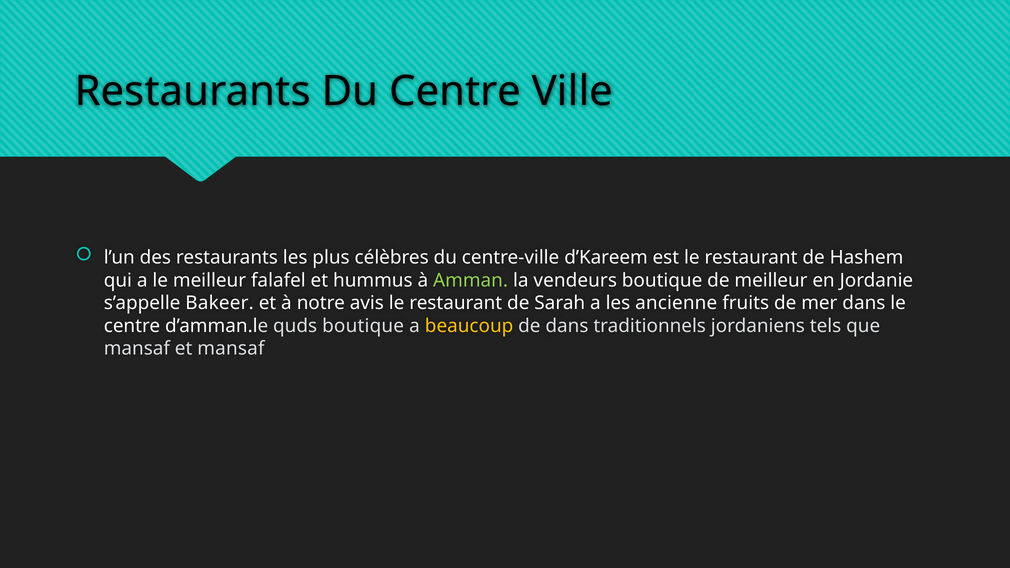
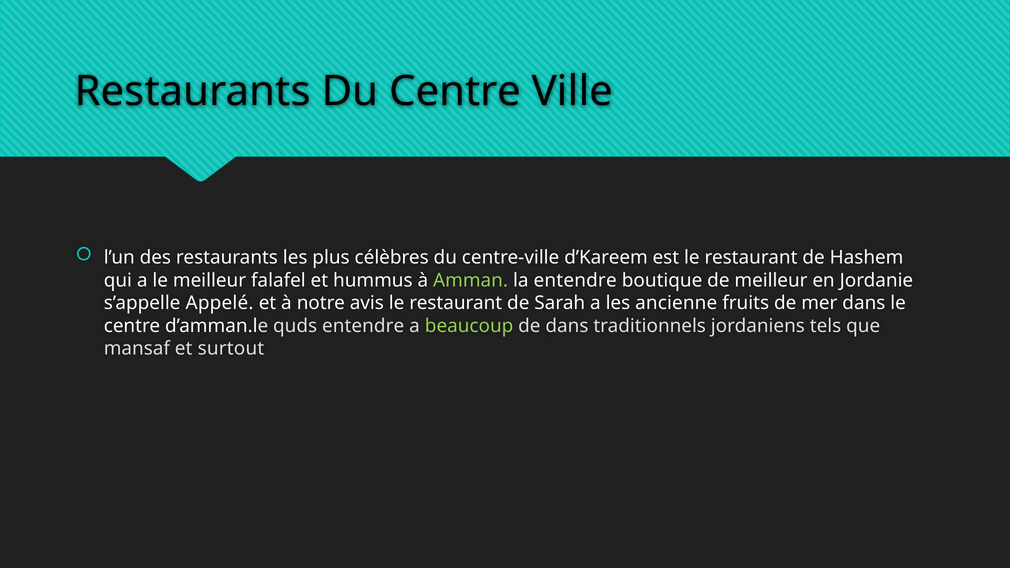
la vendeurs: vendeurs -> entendre (575, 280)
Bakeer: Bakeer -> Appelé (220, 303)
quds boutique: boutique -> entendre (363, 326)
beaucoup colour: yellow -> light green (469, 326)
et mansaf: mansaf -> surtout (231, 349)
